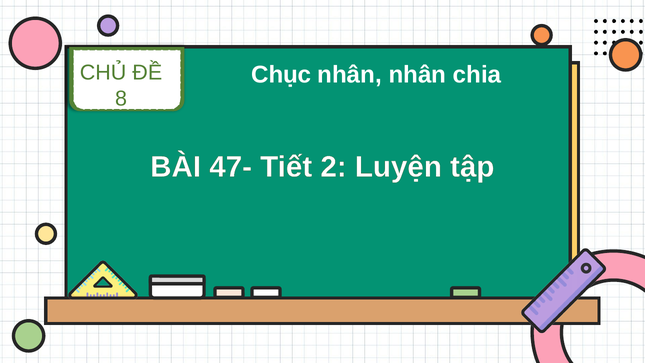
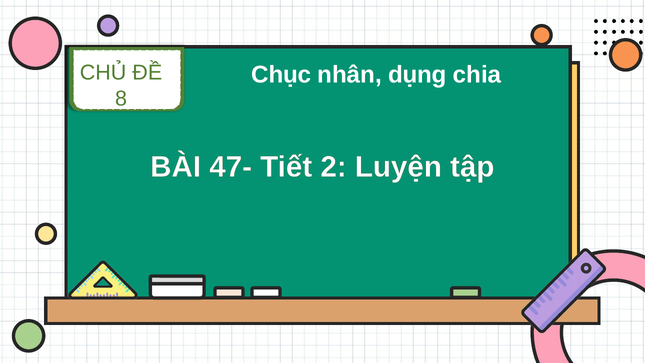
nhân nhân: nhân -> dụng (417, 75)
